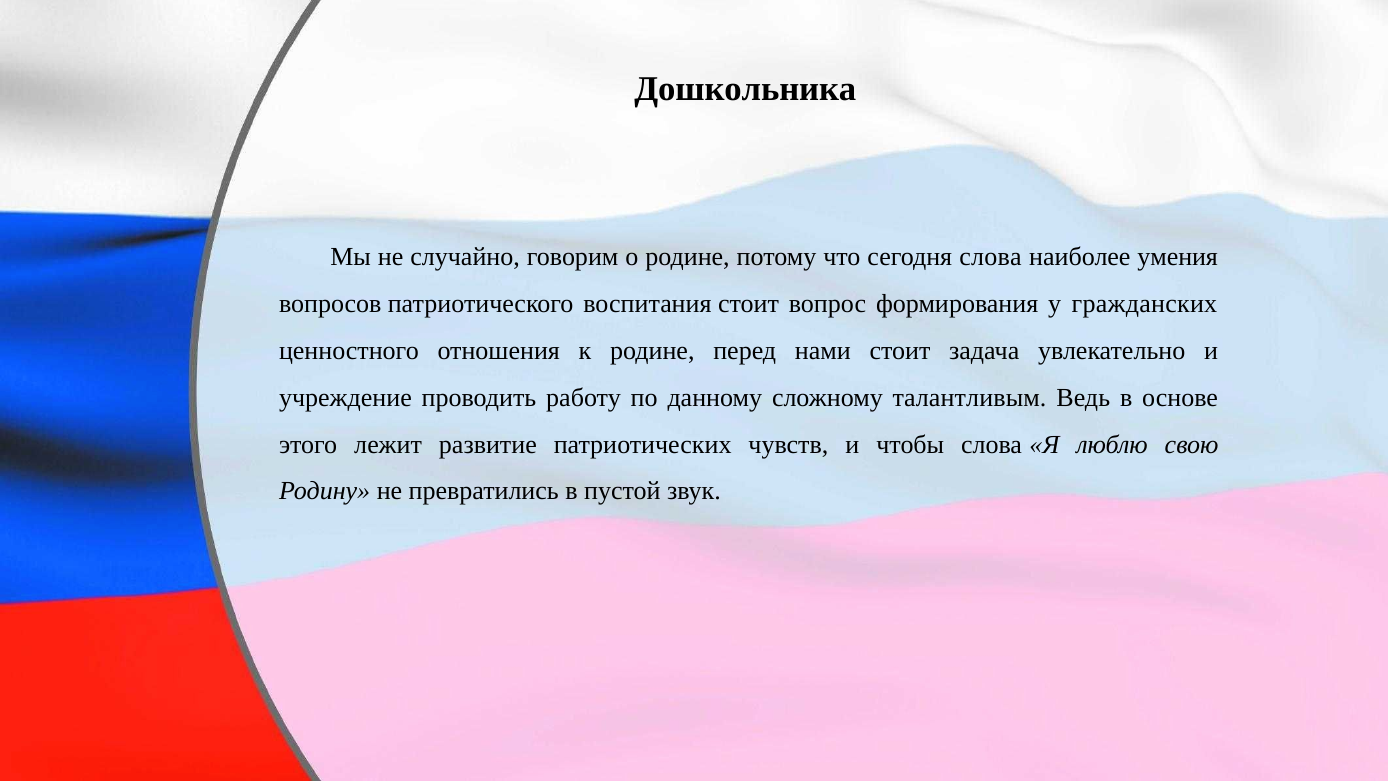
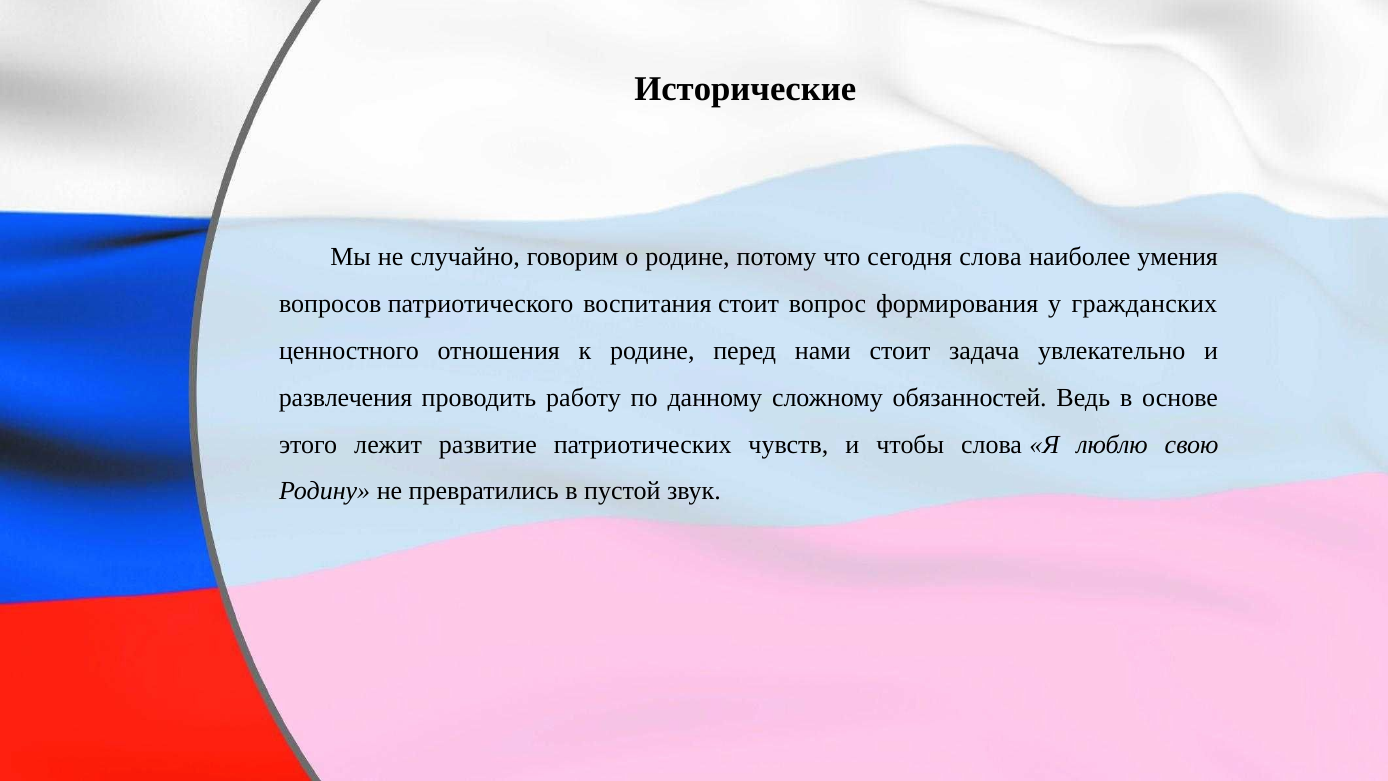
Дошкольника: Дошкольника -> Исторические (745, 89)
учреждение: учреждение -> развлечения (346, 397)
талантливым: талантливым -> обязанностей (970, 397)
